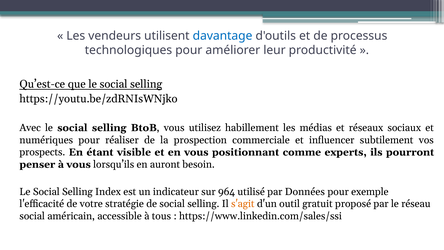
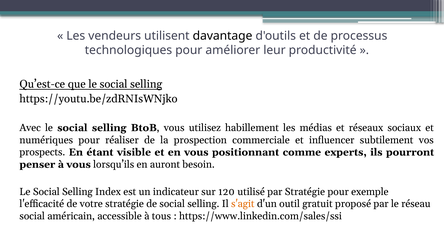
davantage colour: blue -> black (223, 36)
964: 964 -> 120 (226, 191)
par Données: Données -> Stratégie (305, 191)
